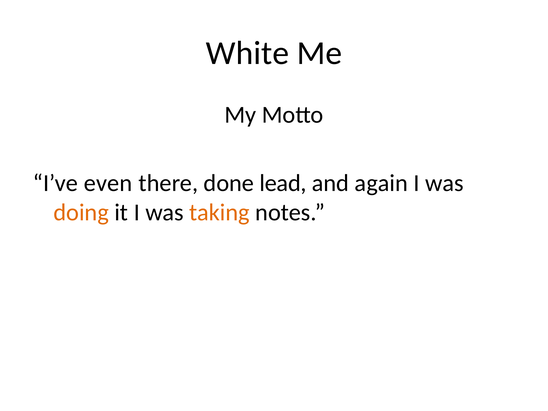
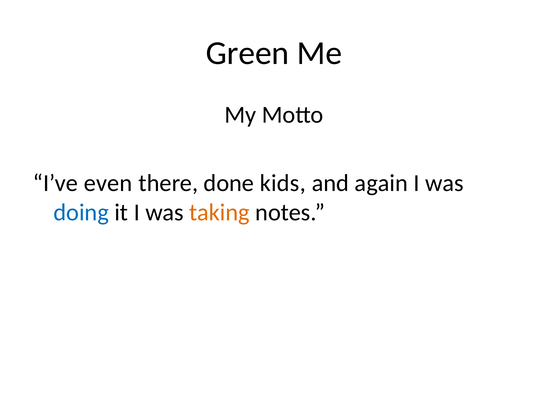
White: White -> Green (248, 53)
lead: lead -> kids (283, 183)
doing colour: orange -> blue (81, 212)
